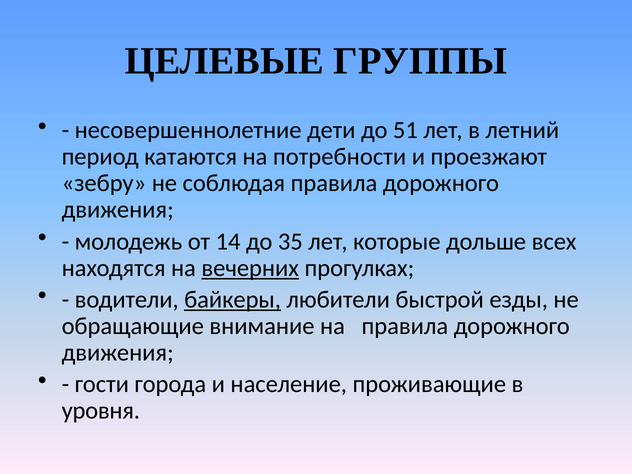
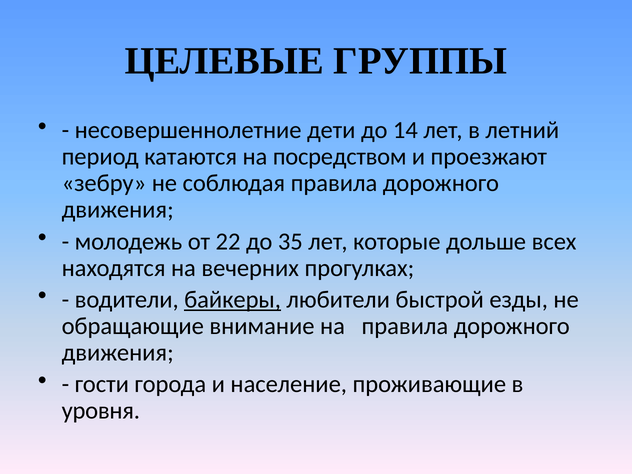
51: 51 -> 14 (405, 130)
потребности: потребности -> посредством (340, 157)
14: 14 -> 22 (228, 241)
вечерних underline: present -> none (250, 268)
